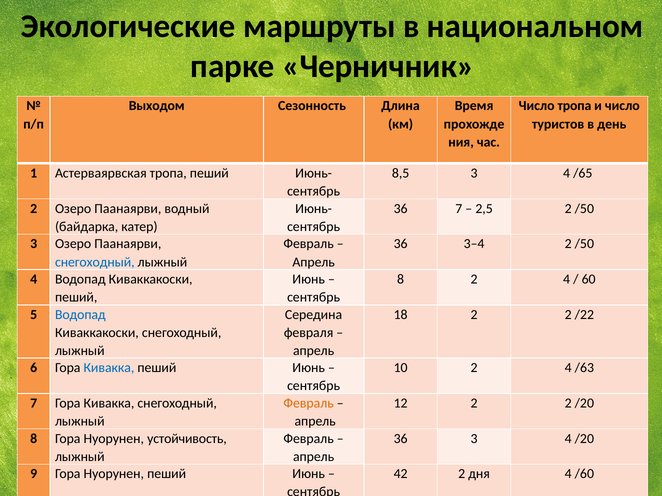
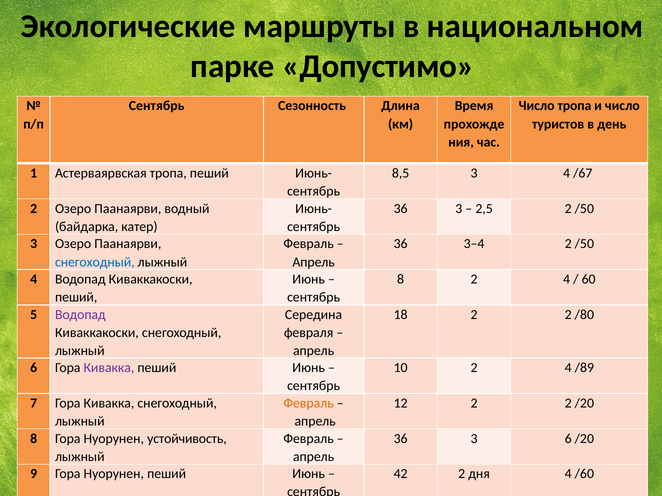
Черничник: Черничник -> Допустимо (378, 66)
Выходом: Выходом -> Сентябрь (157, 106)
/65: /65 -> /67 (583, 173)
7: 7 -> 3 (459, 209)
Водопад colour: blue -> purple (80, 315)
/22: /22 -> /80 (584, 315)
Кивакка colour: blue -> purple (109, 368)
/63: /63 -> /89 (584, 368)
36 3 4: 4 -> 6 (568, 439)
